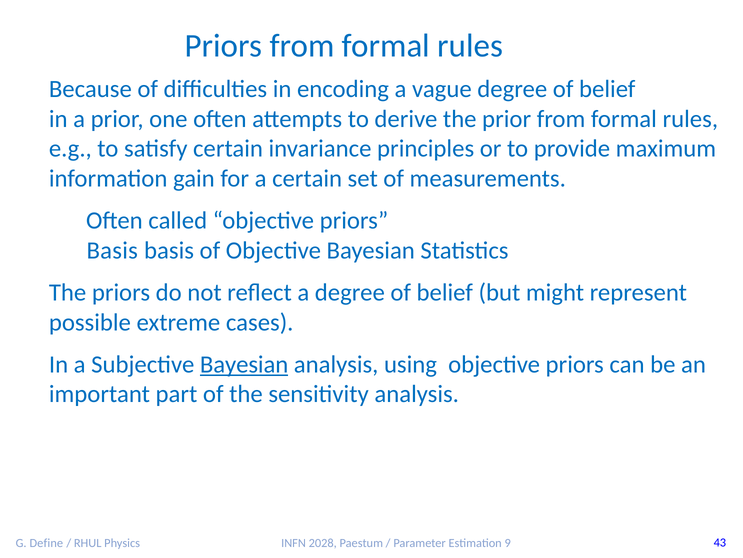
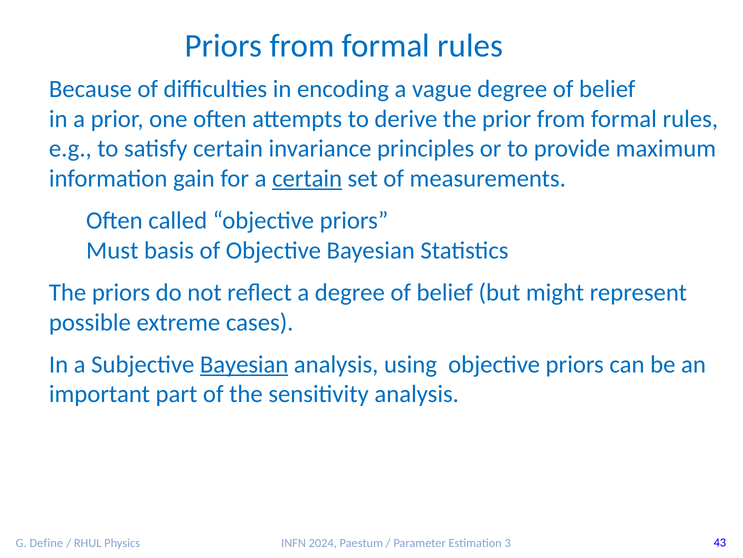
certain underline: none -> present (307, 178)
Basis: Basis -> Must (112, 250)
2028: 2028 -> 2024 (323, 542)
9: 9 -> 3 (508, 542)
